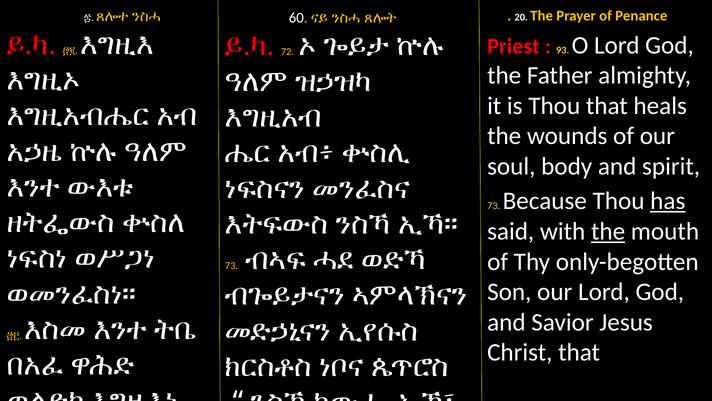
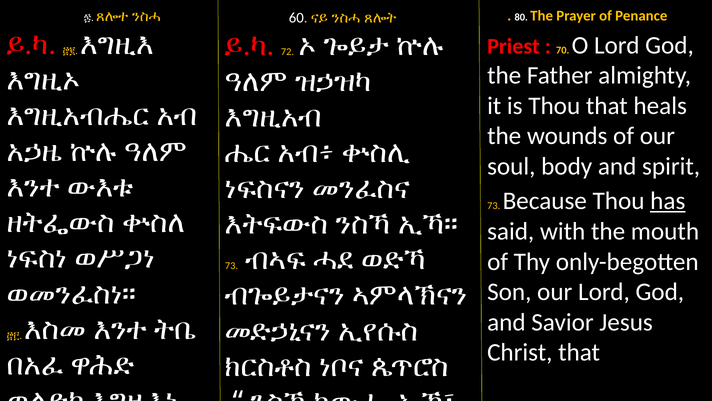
20: 20 -> 80 (521, 17)
93: 93 -> 70 (563, 50)
the underline: present -> none (608, 231)
